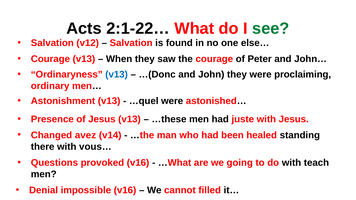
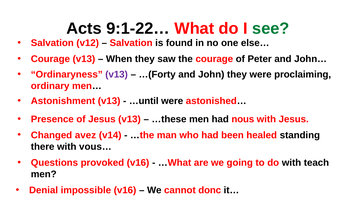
2:1-22…: 2:1-22… -> 9:1-22… (138, 28)
v13 colour: blue -> purple (117, 75)
…(Donc: …(Donc -> …(Forty (157, 75)
…quel: …quel -> …until (144, 101)
juste: juste -> nous (243, 119)
filled: filled -> donc (210, 190)
